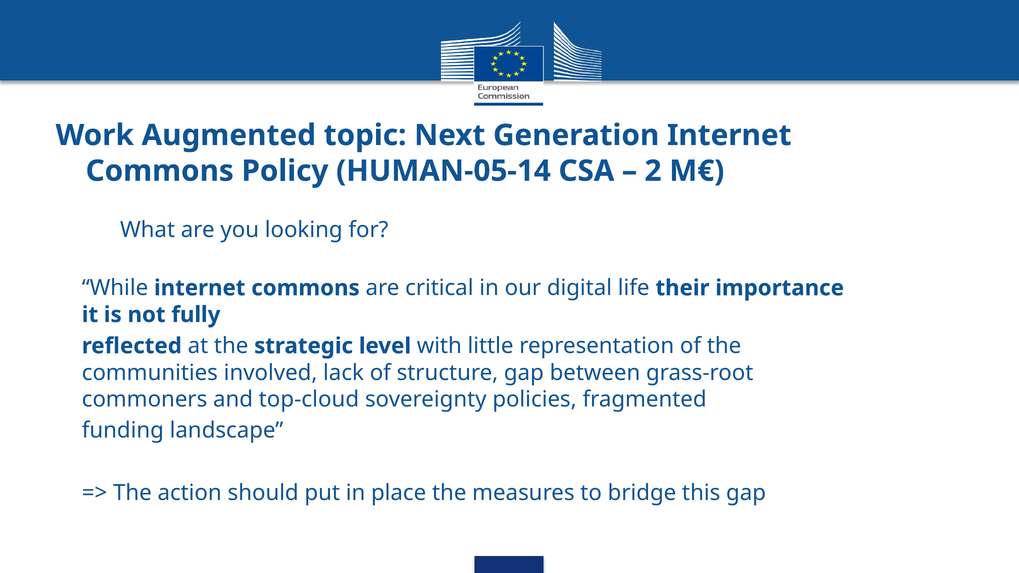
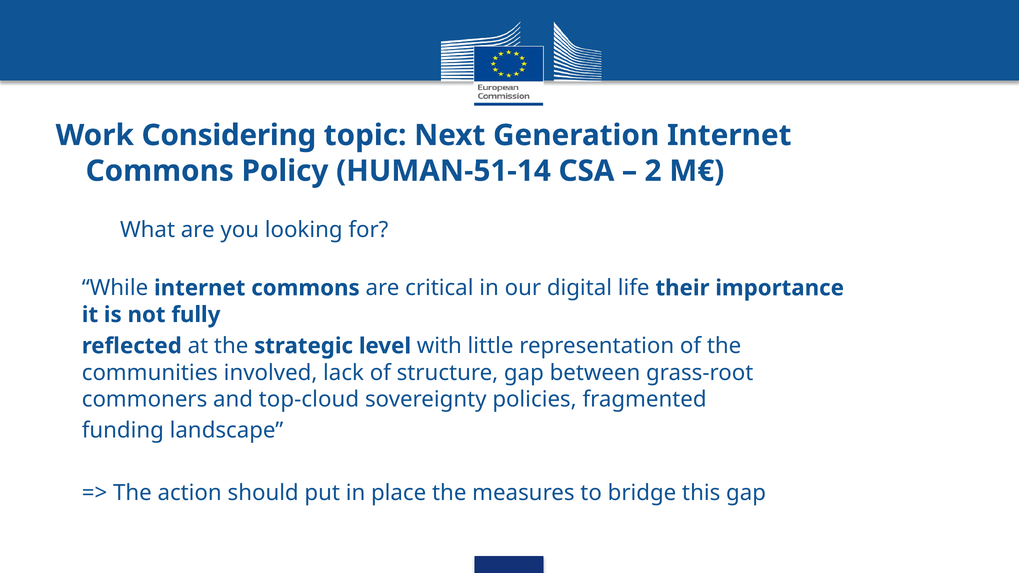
Augmented: Augmented -> Considering (229, 135)
HUMAN-05-14: HUMAN-05-14 -> HUMAN-51-14 (443, 171)
